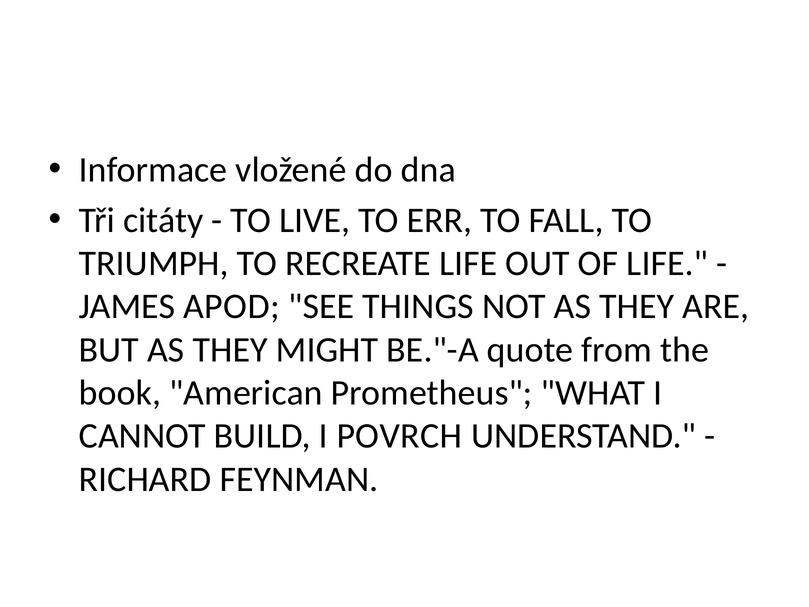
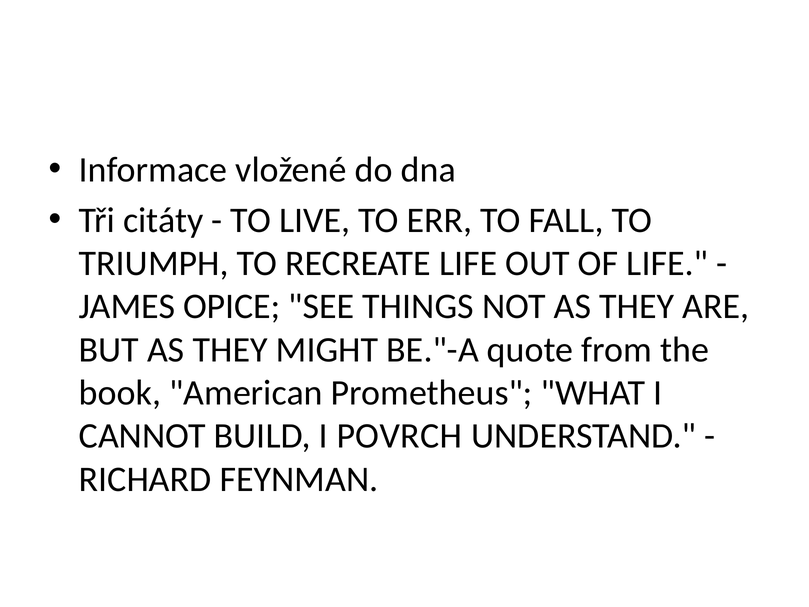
APOD: APOD -> OPICE (232, 306)
